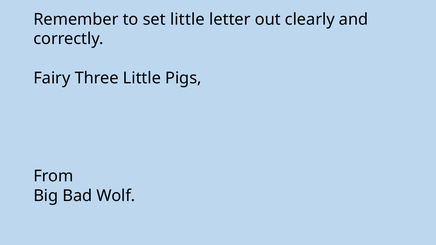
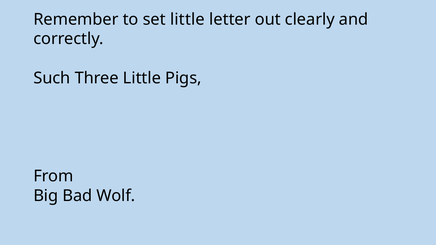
Fairy: Fairy -> Such (52, 78)
